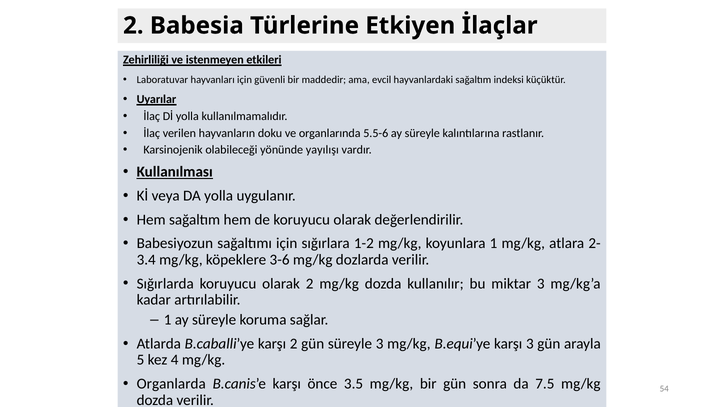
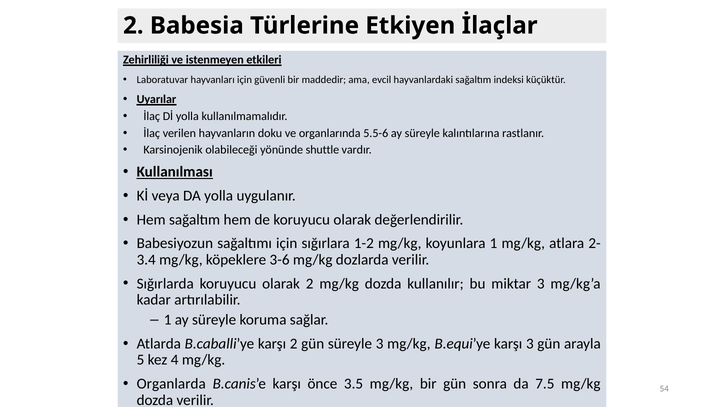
yayılışı: yayılışı -> shuttle (322, 150)
